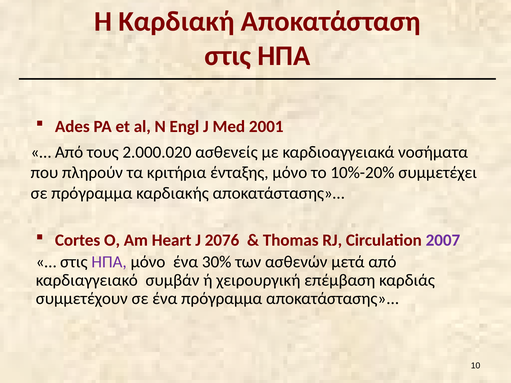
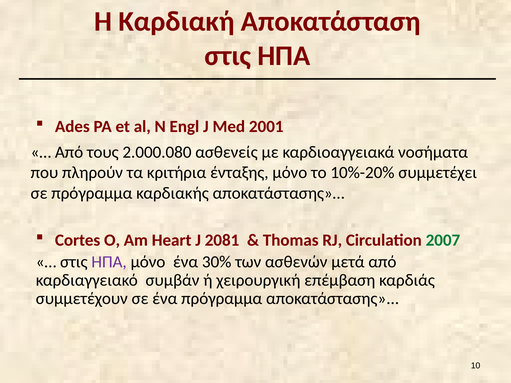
2.000.020: 2.000.020 -> 2.000.080 (157, 152)
2076: 2076 -> 2081 (222, 240)
2007 colour: purple -> green (443, 240)
